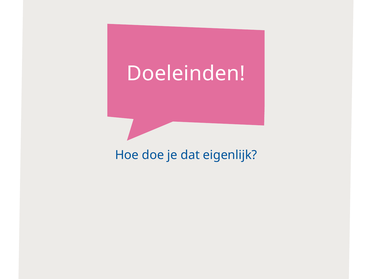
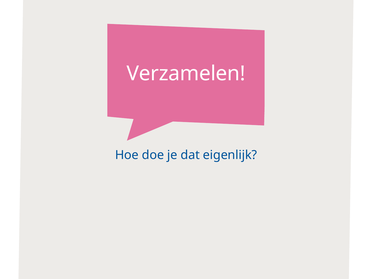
Doeleinden: Doeleinden -> Verzamelen (186, 74)
